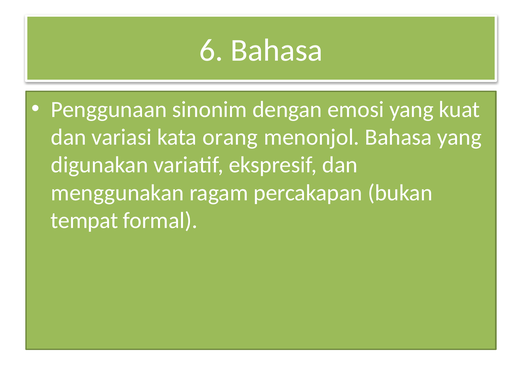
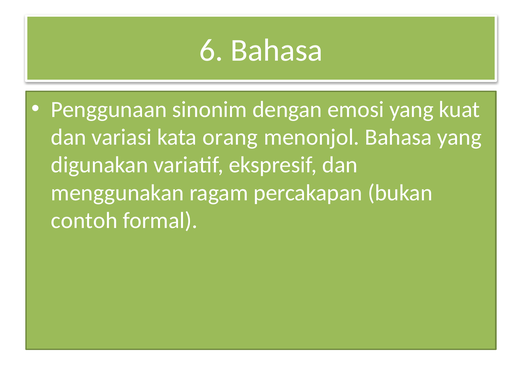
tempat: tempat -> contoh (84, 221)
